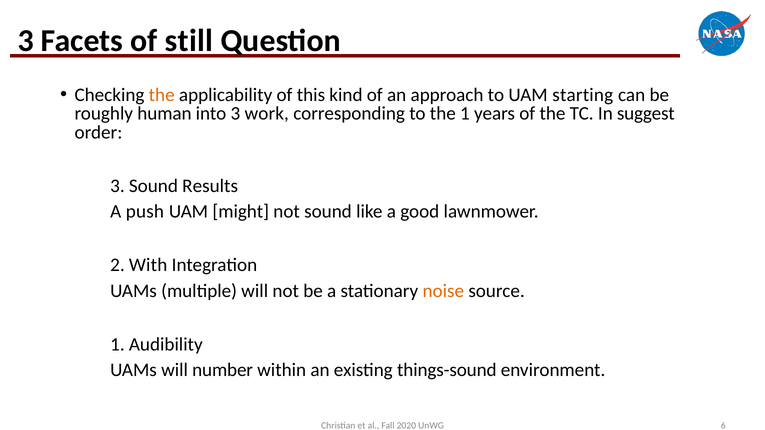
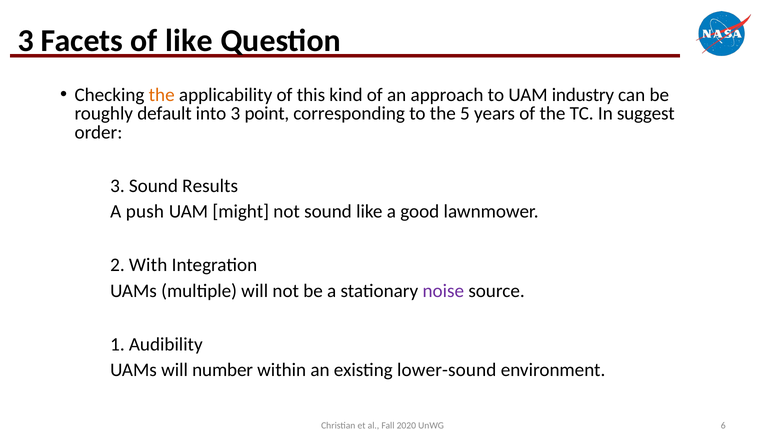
of still: still -> like (189, 41)
starting: starting -> industry (583, 95)
human: human -> default (164, 114)
work: work -> point (267, 114)
the 1: 1 -> 5 (465, 114)
noise colour: orange -> purple (443, 291)
things-sound: things-sound -> lower-sound (447, 370)
